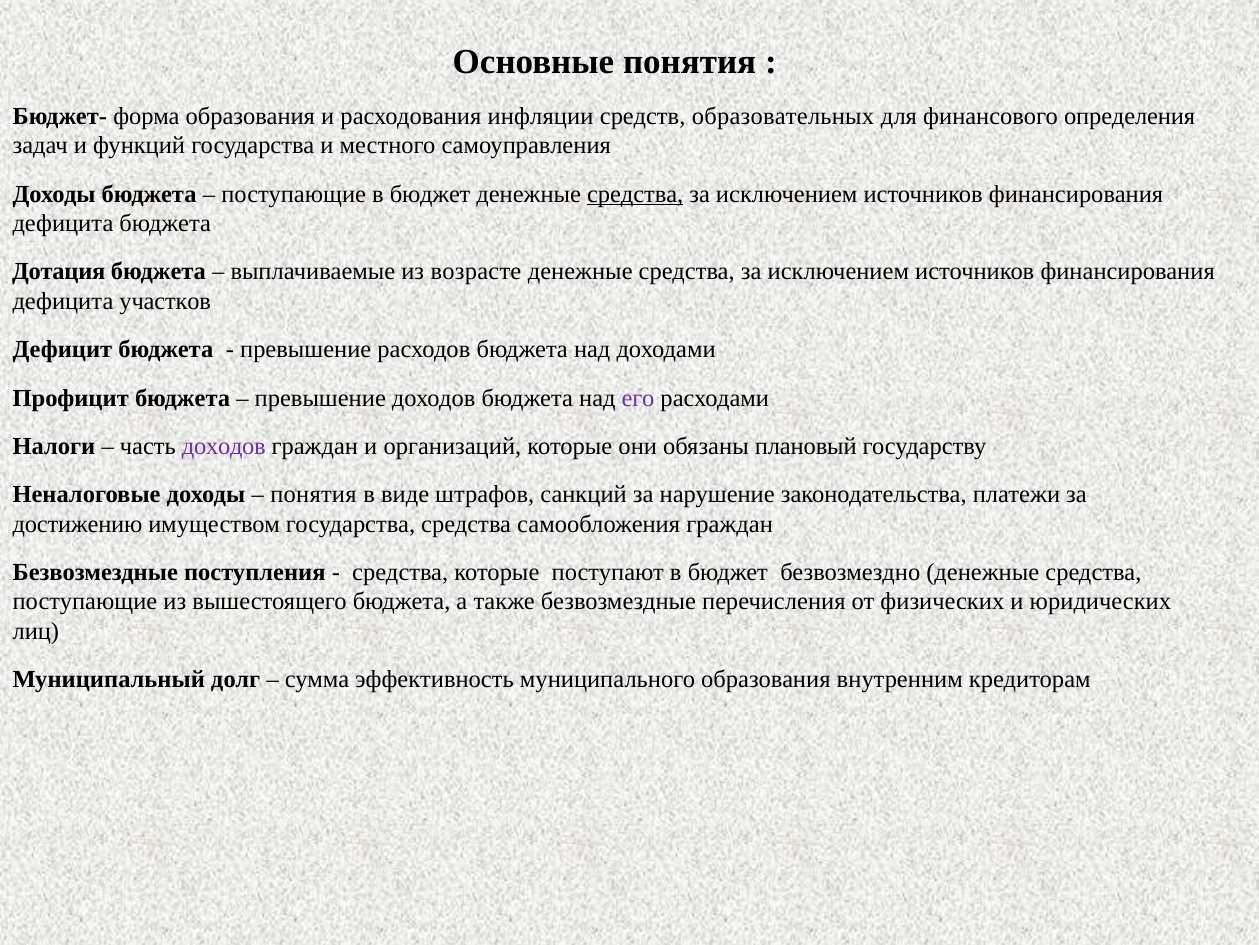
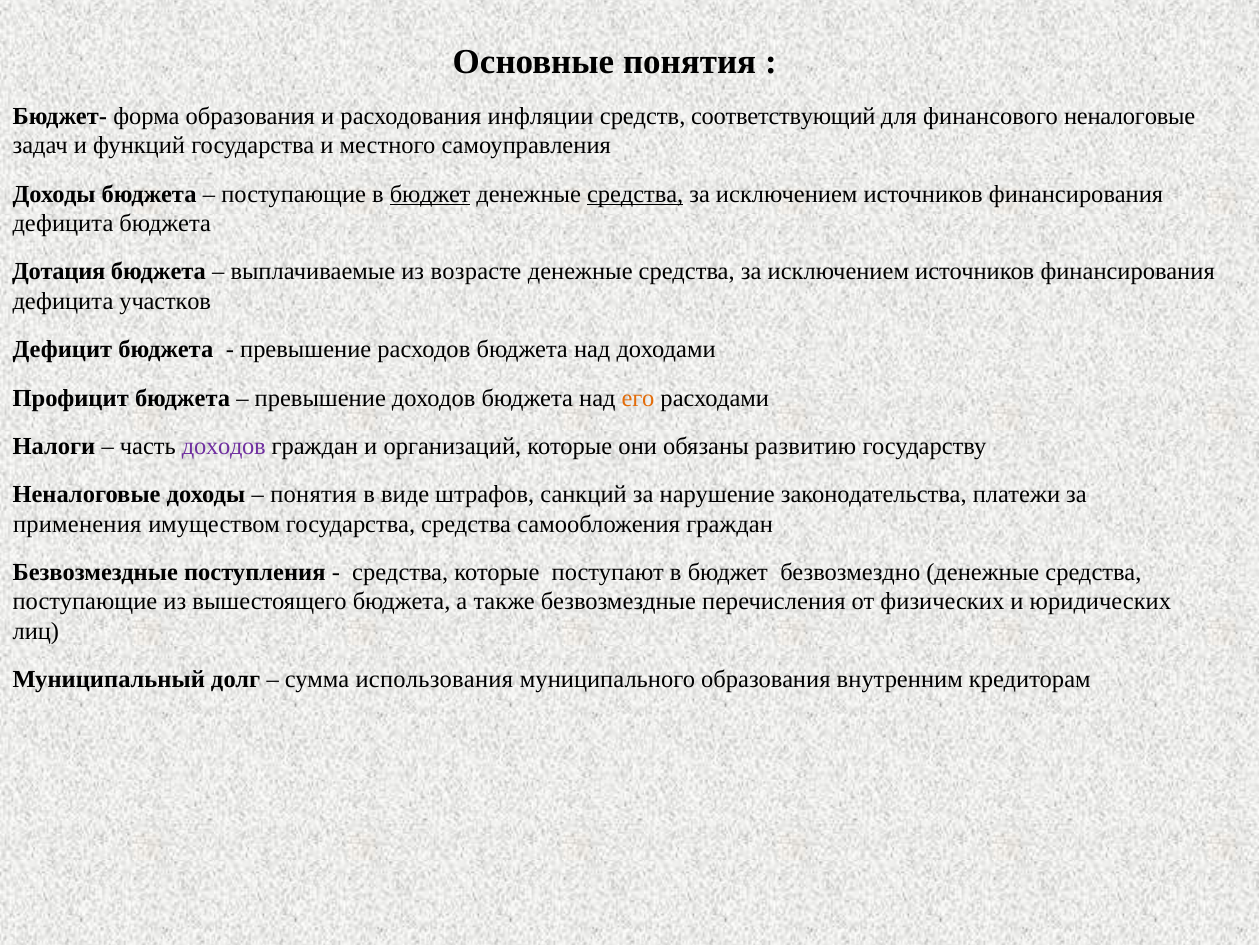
образовательных: образовательных -> соответствующий (783, 116)
финансового определения: определения -> неналоговые (1130, 116)
бюджет underline: none -> present (430, 194)
его colour: purple -> orange (638, 398)
плановый: плановый -> развитию (806, 446)
достижению: достижению -> применения (77, 524)
эффективность: эффективность -> использования (434, 679)
